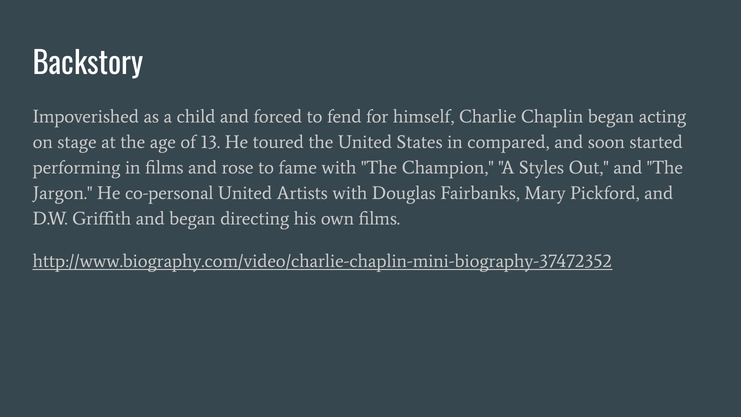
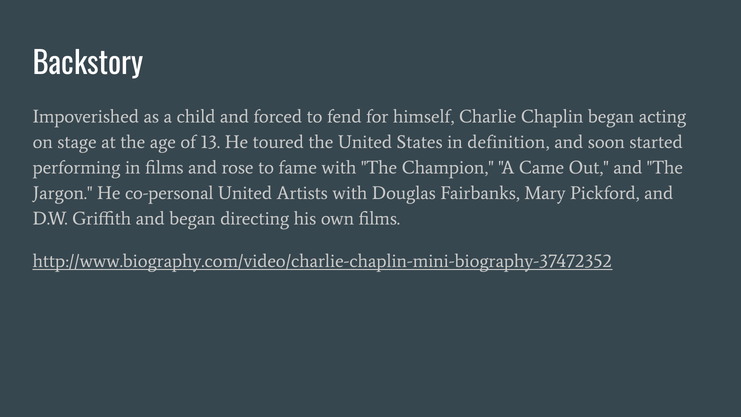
compared: compared -> definition (508, 142)
Styles: Styles -> Came (541, 168)
